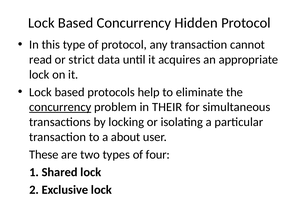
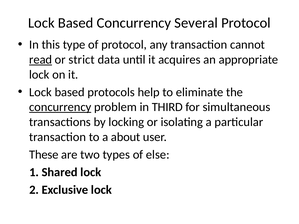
Hidden: Hidden -> Several (196, 23)
read underline: none -> present (41, 60)
THEIR: THEIR -> THIRD (167, 107)
four: four -> else (158, 155)
